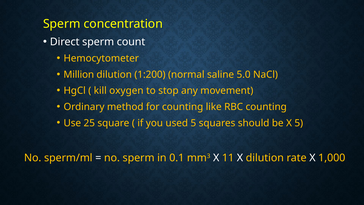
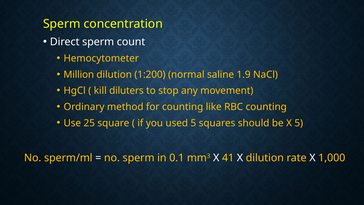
5.0: 5.0 -> 1.9 (244, 75)
oxygen: oxygen -> diluters (126, 91)
11: 11 -> 41 (228, 158)
